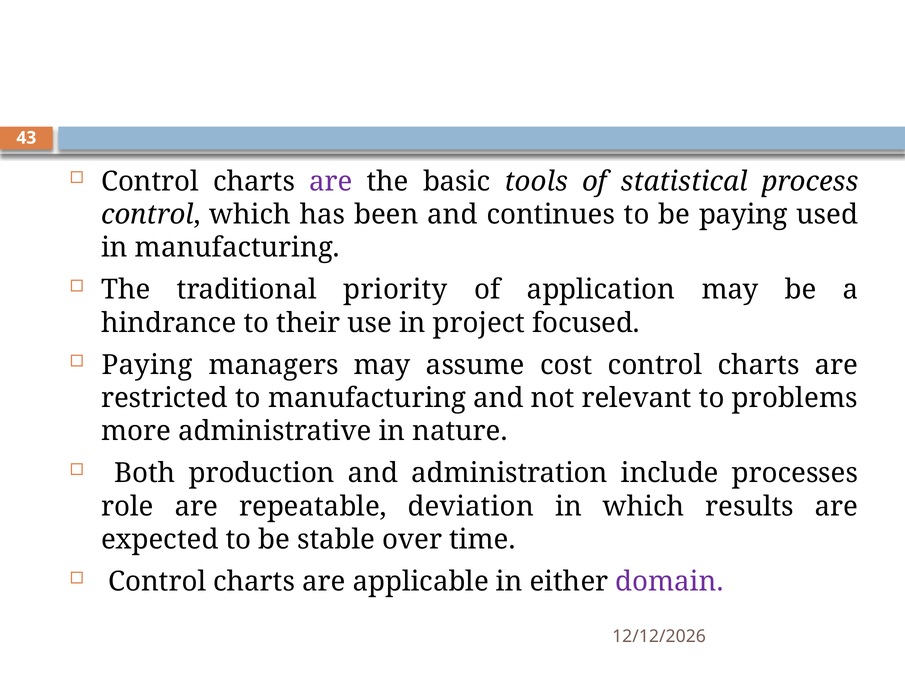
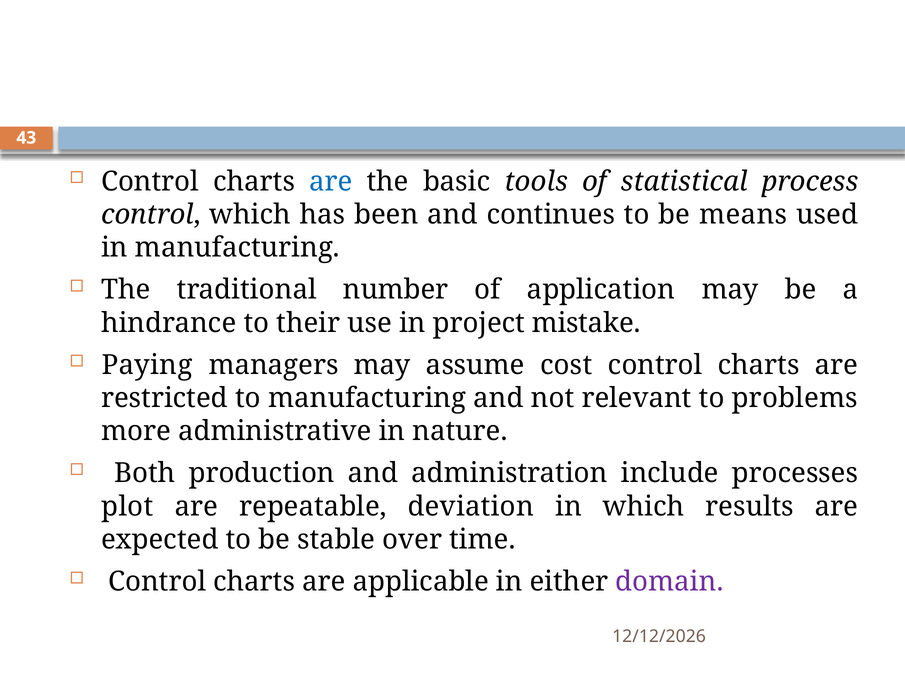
are colour: purple -> blue (331, 181)
be paying: paying -> means (743, 215)
priority: priority -> number (396, 290)
focused: focused -> mistake (586, 323)
role: role -> plot (127, 506)
